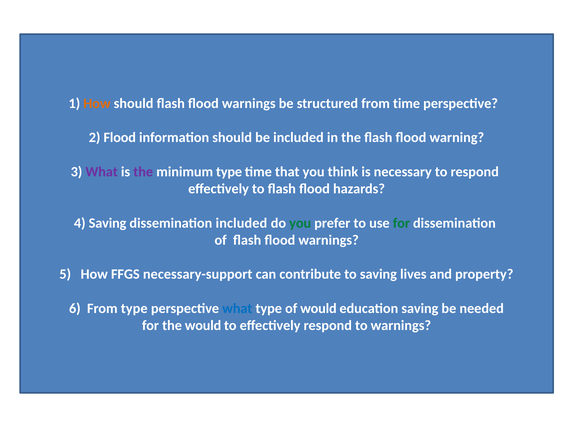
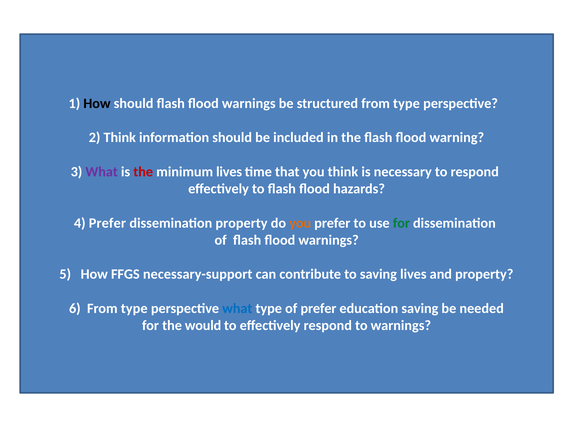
How colour: orange -> black (97, 103)
time: time -> type (406, 103)
2 Flood: Flood -> Think (120, 138)
the colour: purple -> red (143, 172)
minimum type: type -> lives (229, 172)
4 Saving: Saving -> Prefer (107, 223)
dissemination included: included -> property (241, 223)
you colour: green -> orange (300, 223)
of would: would -> prefer (318, 308)
